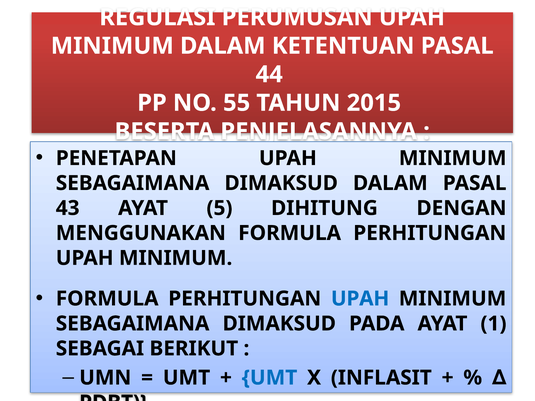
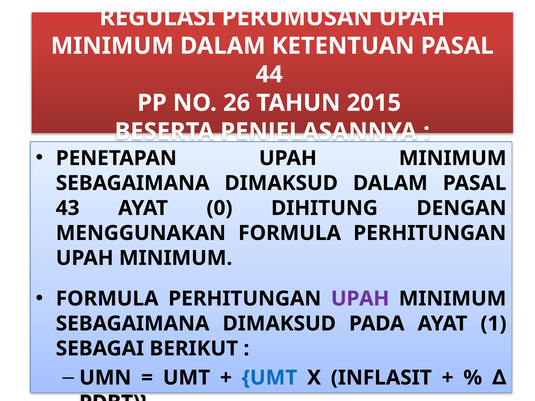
55: 55 -> 26 (237, 103)
5: 5 -> 0 (219, 208)
UPAH colour: blue -> purple (360, 299)
